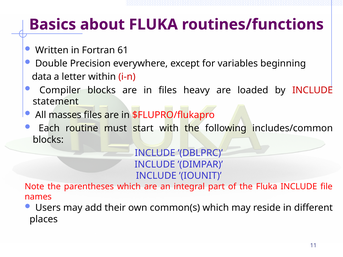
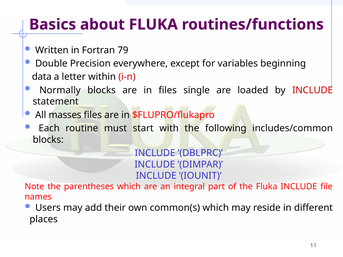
61: 61 -> 79 (123, 50)
Compiler: Compiler -> Normally (60, 90)
heavy: heavy -> single (197, 90)
